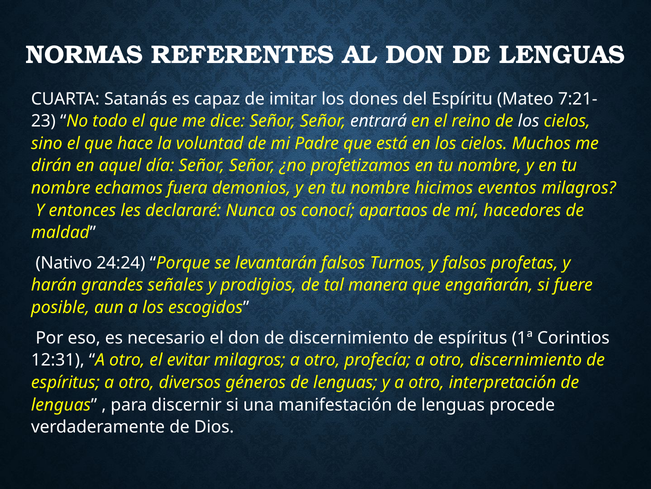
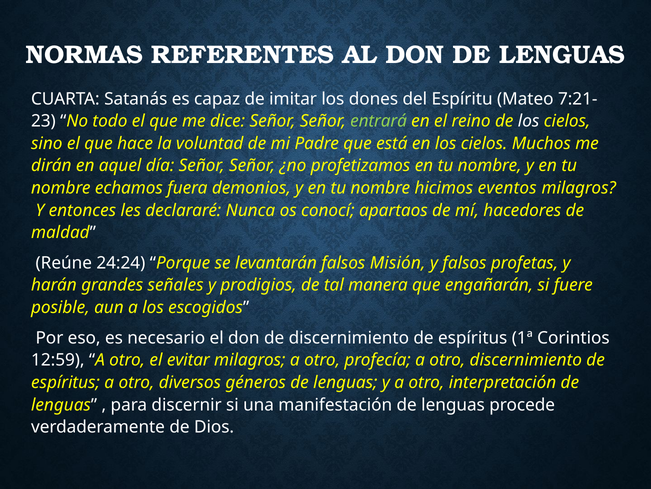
entrará colour: white -> light green (379, 121)
Nativo: Nativo -> Reúne (64, 263)
Turnos: Turnos -> Misión (398, 263)
12:31: 12:31 -> 12:59 (58, 360)
